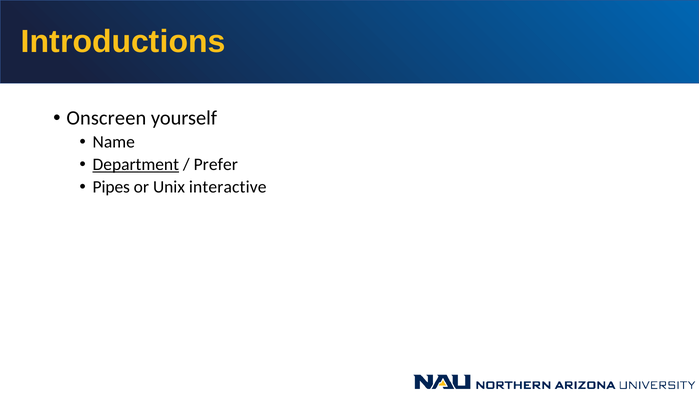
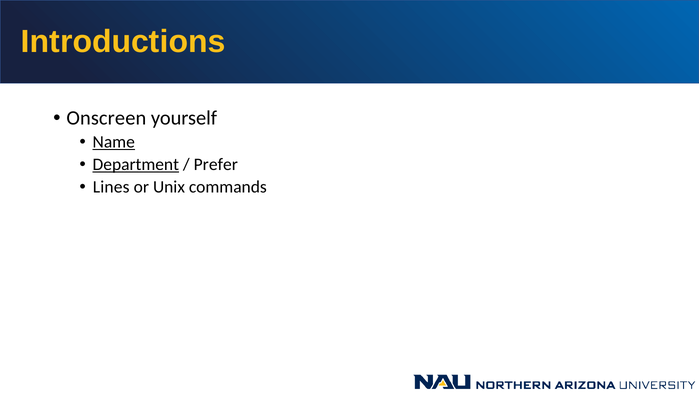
Name underline: none -> present (114, 142)
Pipes: Pipes -> Lines (111, 187)
interactive: interactive -> commands (228, 187)
